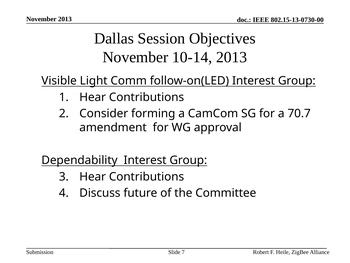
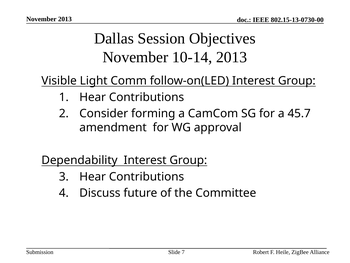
70.7: 70.7 -> 45.7 (299, 113)
